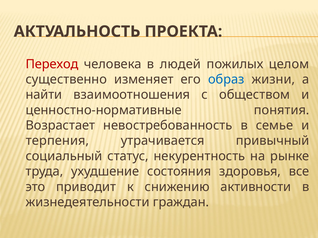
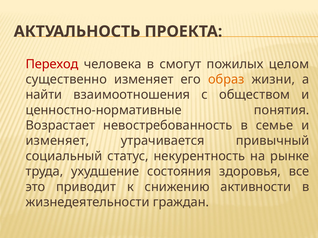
людей: людей -> смогут (180, 64)
образ colour: blue -> orange (226, 80)
терпения: терпения -> изменяет (58, 141)
